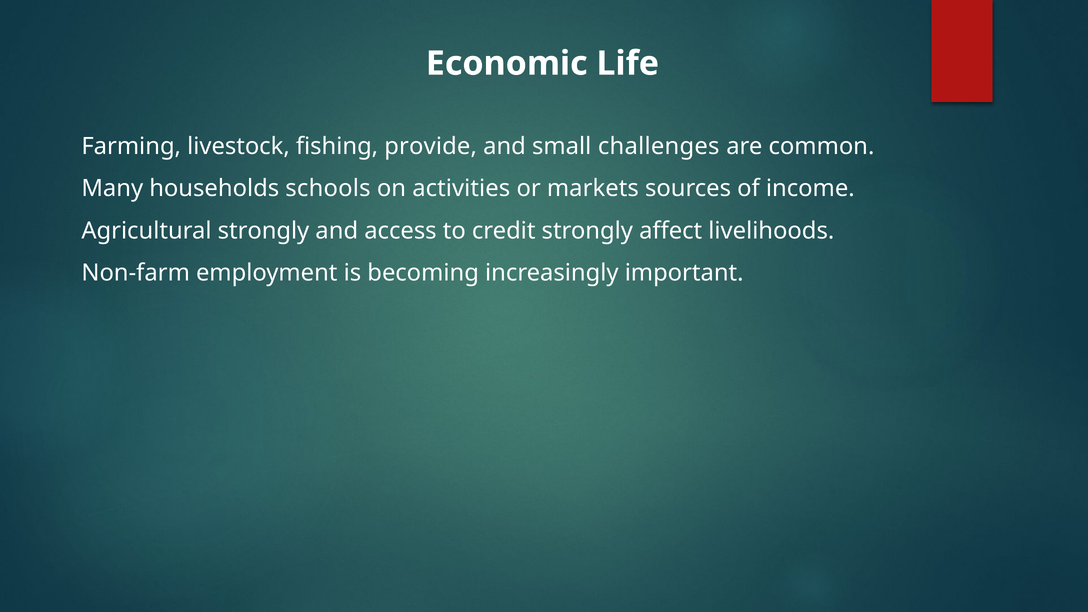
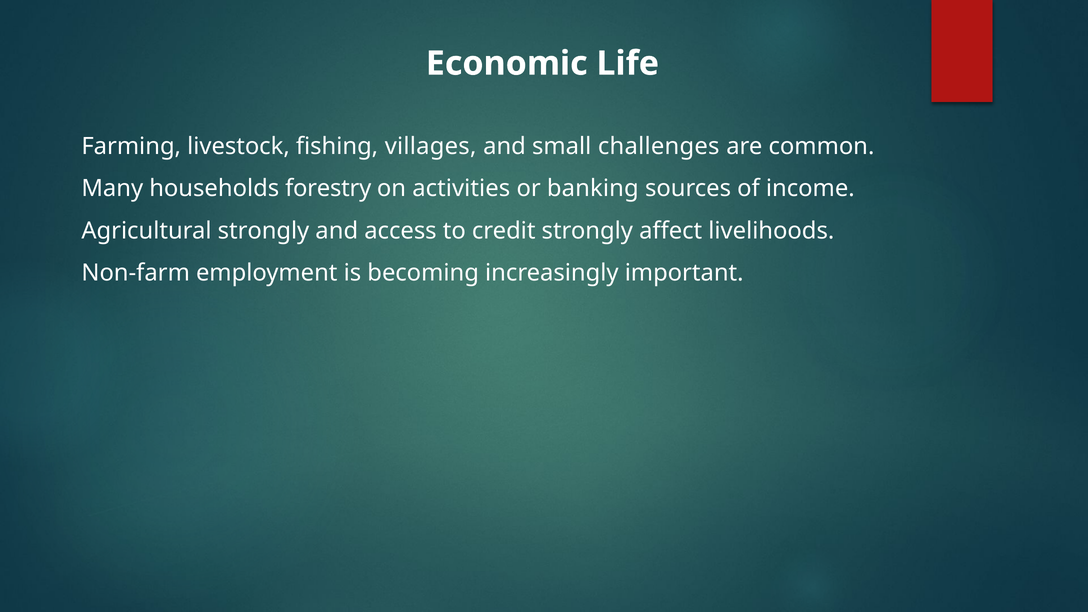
provide: provide -> villages (431, 146)
schools: schools -> forestry (328, 189)
markets: markets -> banking (593, 189)
